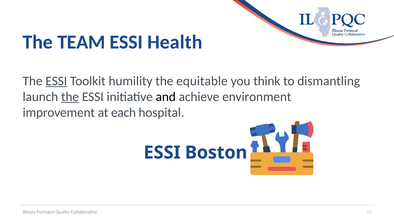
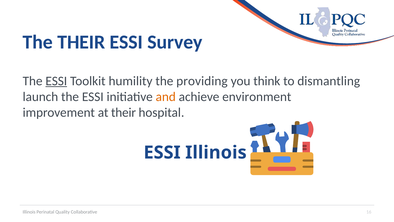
The TEAM: TEAM -> THEIR (81, 42)
Health: Health -> Survey (175, 42)
equitable: equitable -> providing (202, 81)
the underline: present -> none (70, 97)
and colour: black -> orange (166, 97)
at each: each -> their (124, 112)
ESSI Boston: Boston -> Illinois (216, 152)
